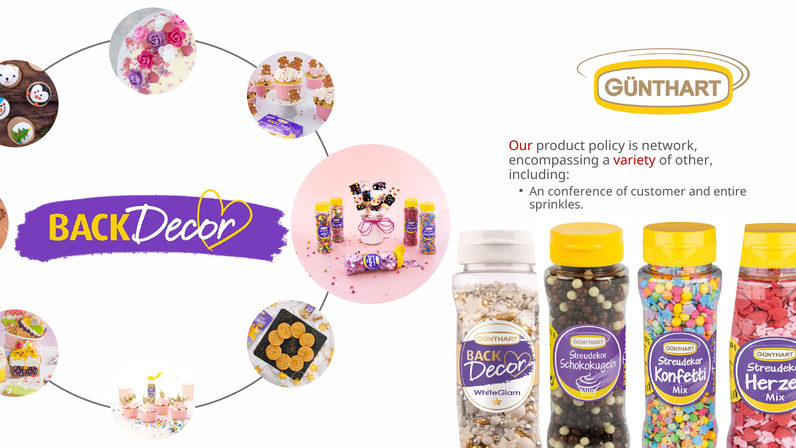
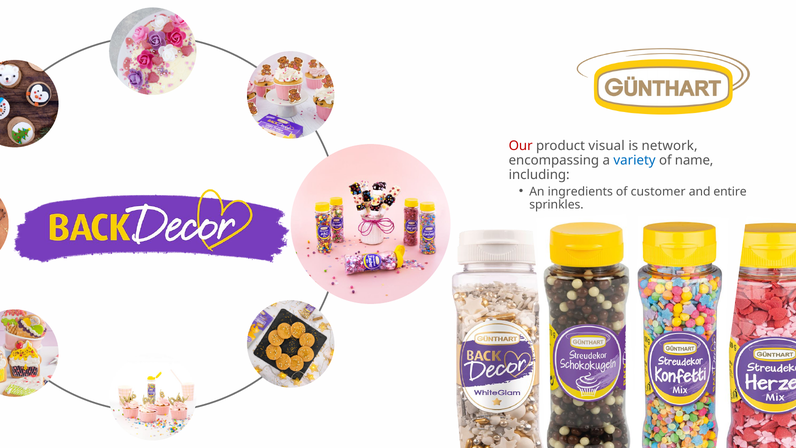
policy: policy -> visual (607, 146)
variety colour: red -> blue (635, 160)
other: other -> name (694, 160)
conference: conference -> ingredients (580, 191)
